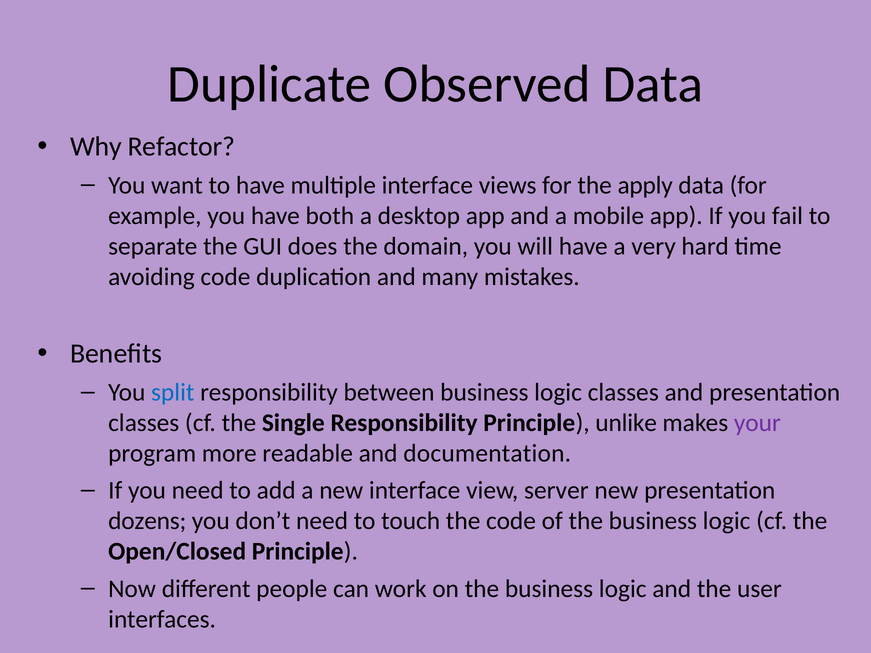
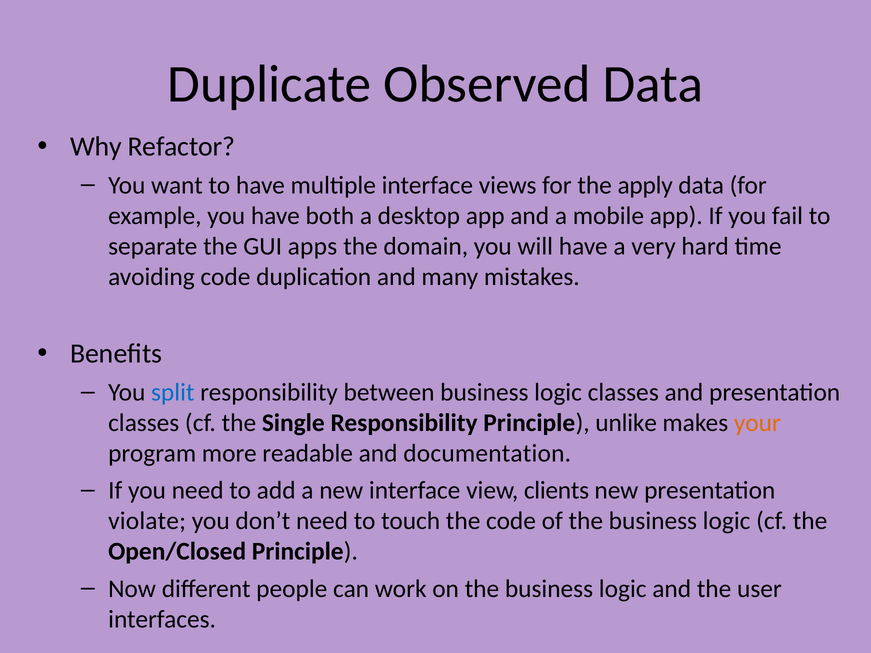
does: does -> apps (312, 246)
your colour: purple -> orange (757, 423)
server: server -> clients (557, 491)
dozens: dozens -> violate (147, 521)
